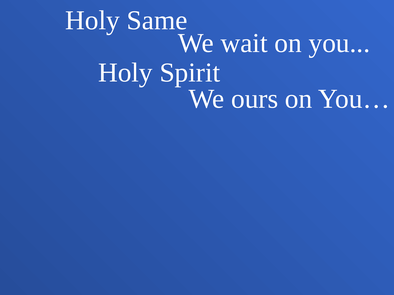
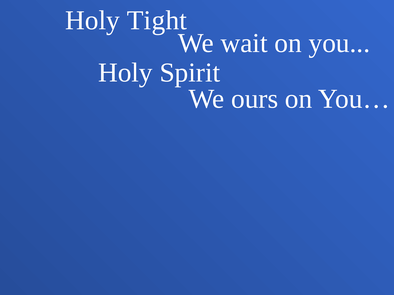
Same: Same -> Tight (157, 20)
